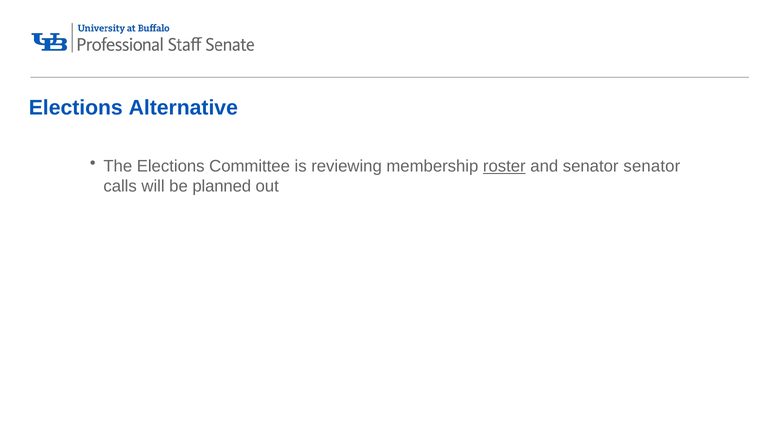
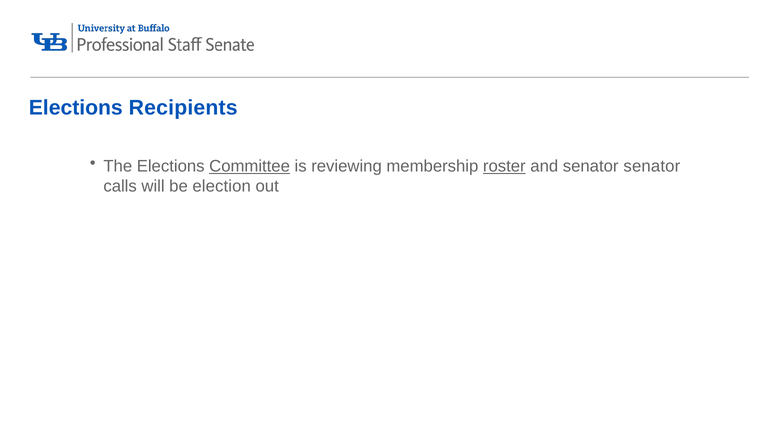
Alternative: Alternative -> Recipients (183, 108)
Committee underline: none -> present (250, 166)
planned: planned -> election (222, 186)
